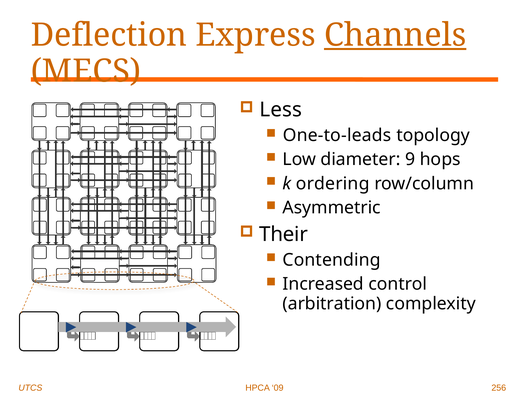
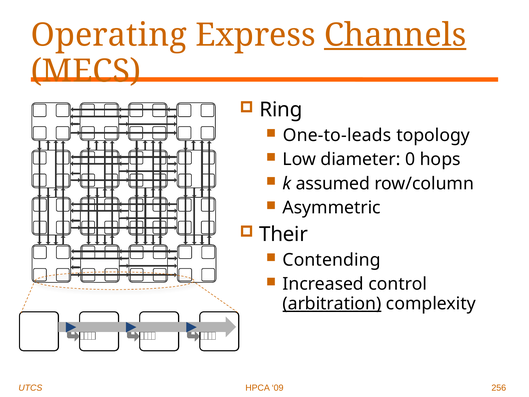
Deflection: Deflection -> Operating (109, 35)
Less: Less -> Ring (281, 110)
9: 9 -> 0 (410, 159)
ordering: ordering -> assumed (333, 183)
arbitration underline: none -> present (332, 304)
